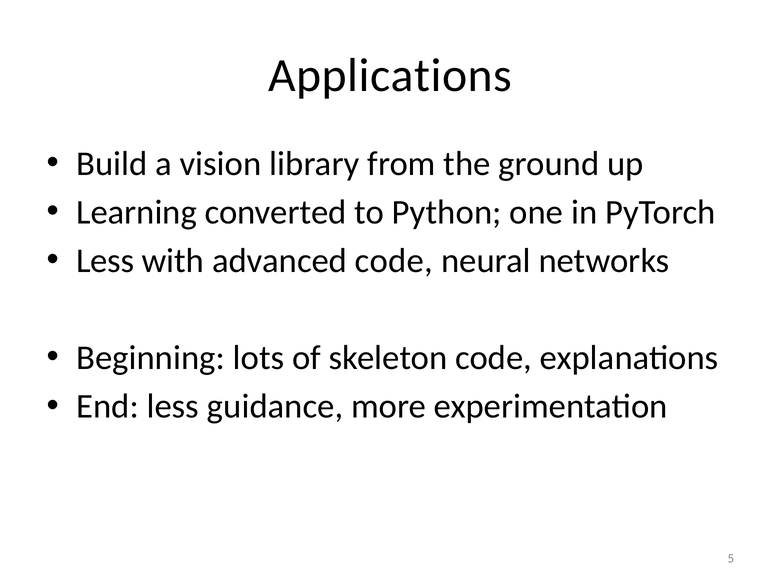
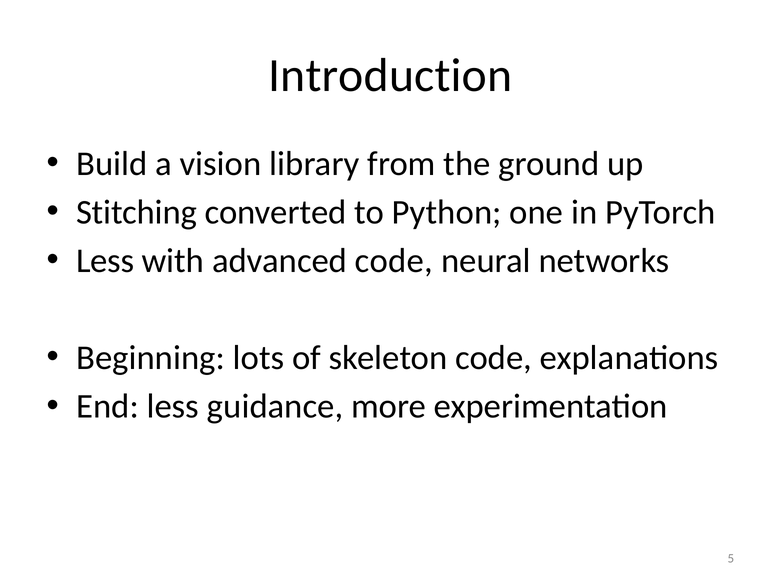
Applications: Applications -> Introduction (390, 76)
Learning: Learning -> Stitching (137, 212)
